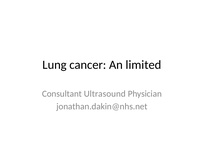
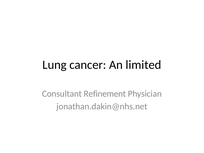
Ultrasound: Ultrasound -> Refinement (105, 94)
